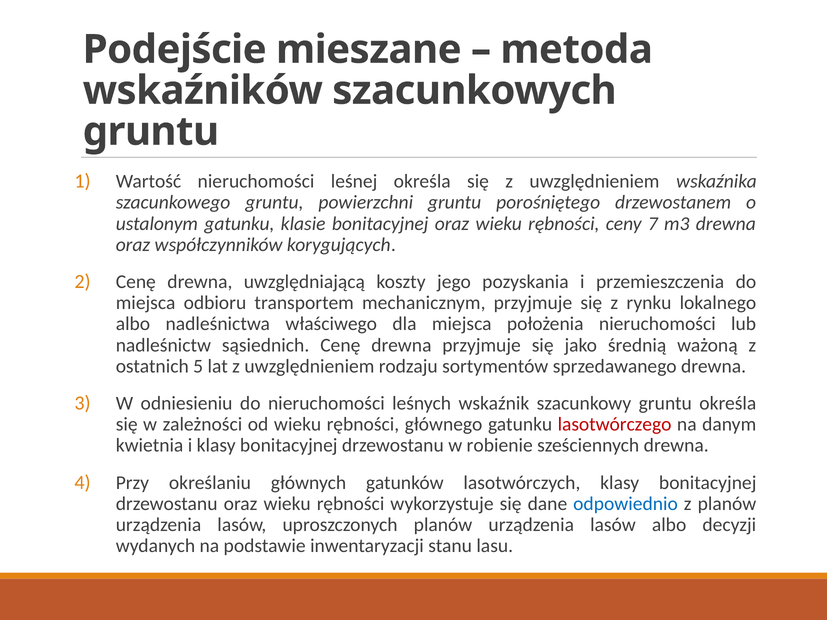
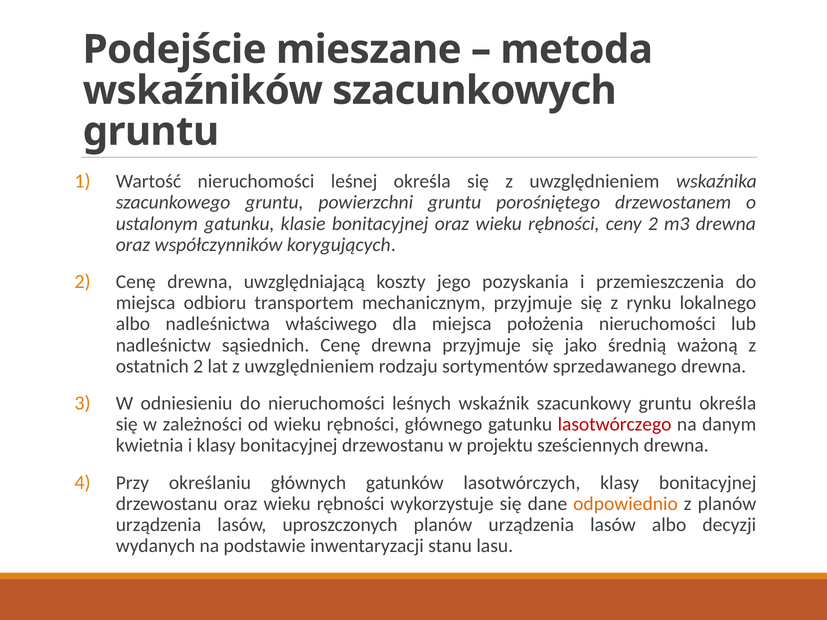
ceny 7: 7 -> 2 (653, 224)
ostatnich 5: 5 -> 2 (198, 366)
robienie: robienie -> projektu (500, 446)
odpowiednio colour: blue -> orange (626, 504)
